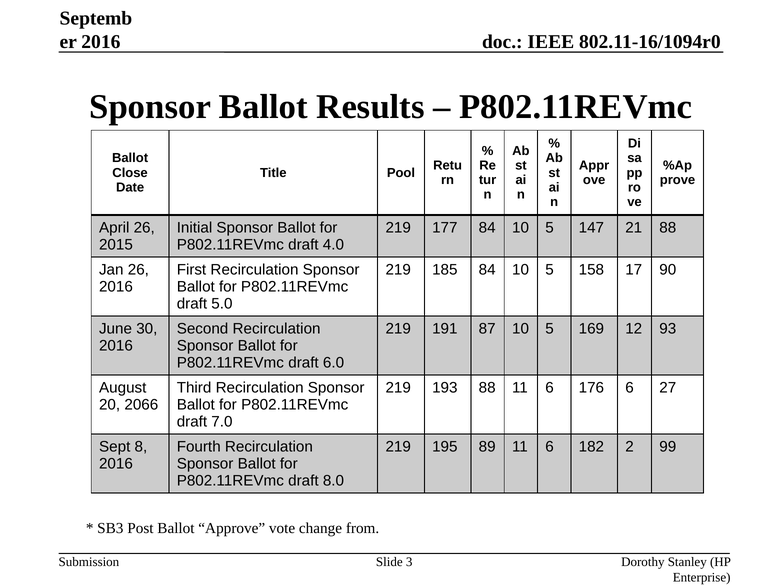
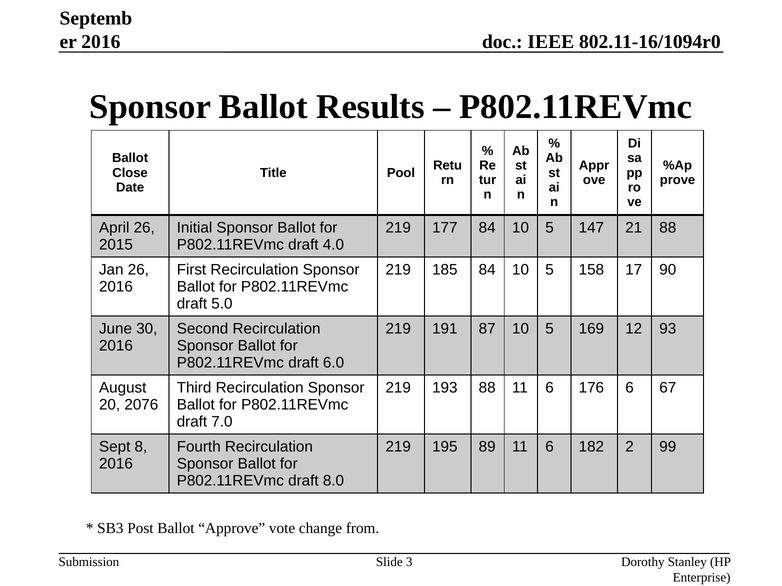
27: 27 -> 67 (668, 388)
2066: 2066 -> 2076 (141, 405)
